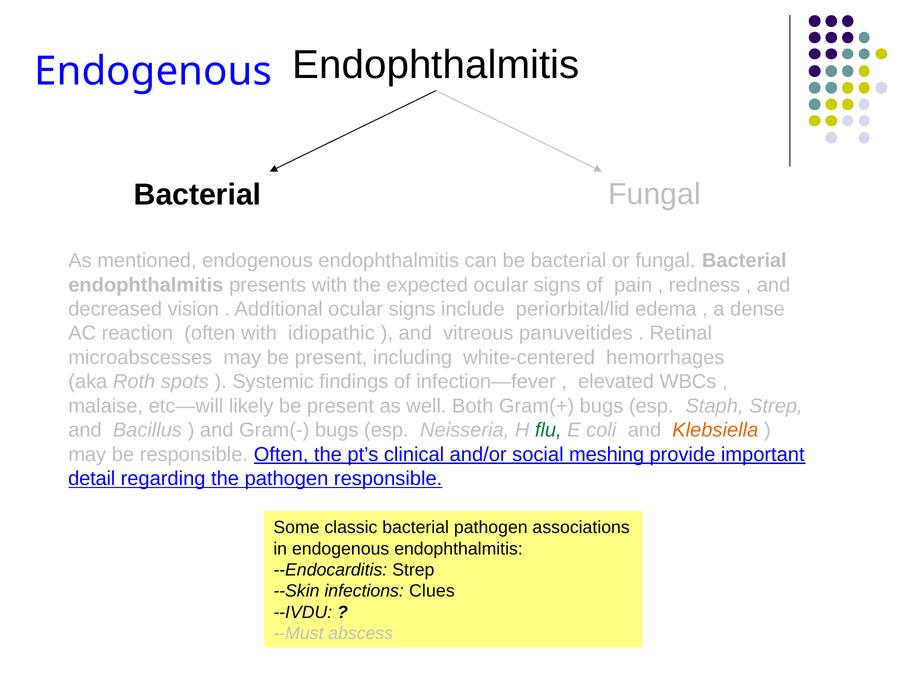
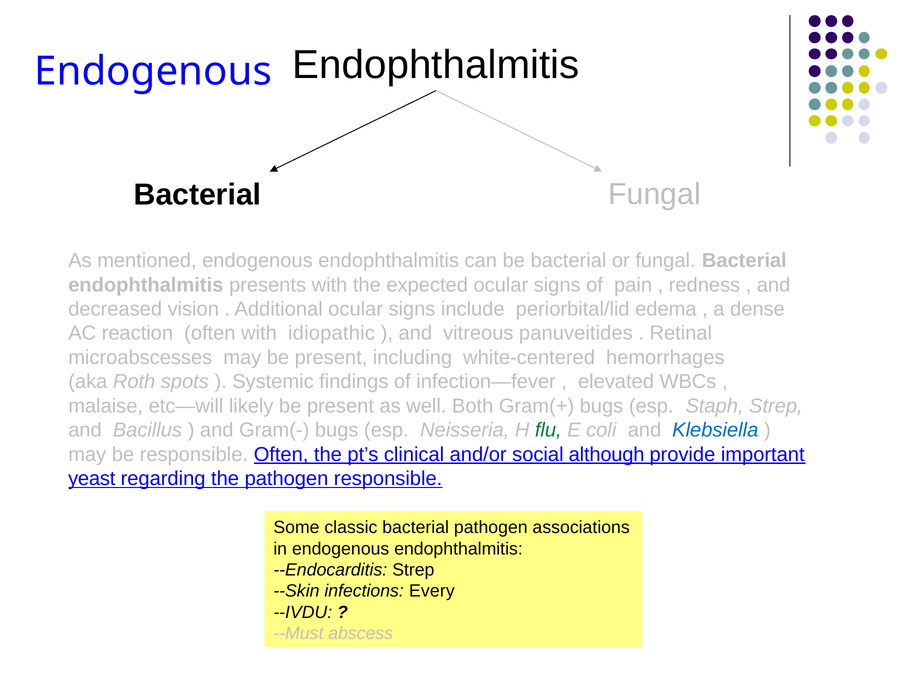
Klebsiella colour: orange -> blue (715, 430)
meshing: meshing -> although (607, 454)
detail: detail -> yeast (92, 478)
Clues: Clues -> Every (432, 590)
